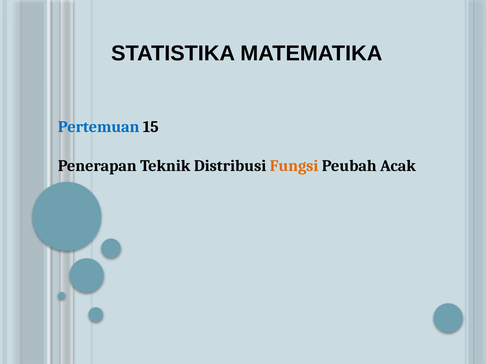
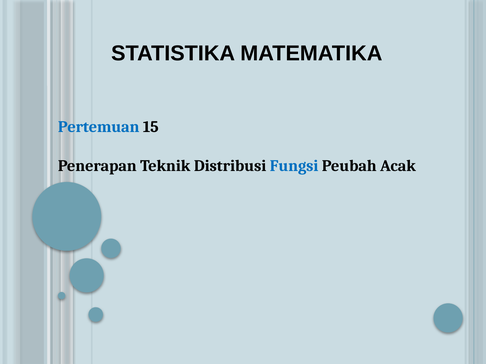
Fungsi colour: orange -> blue (294, 166)
